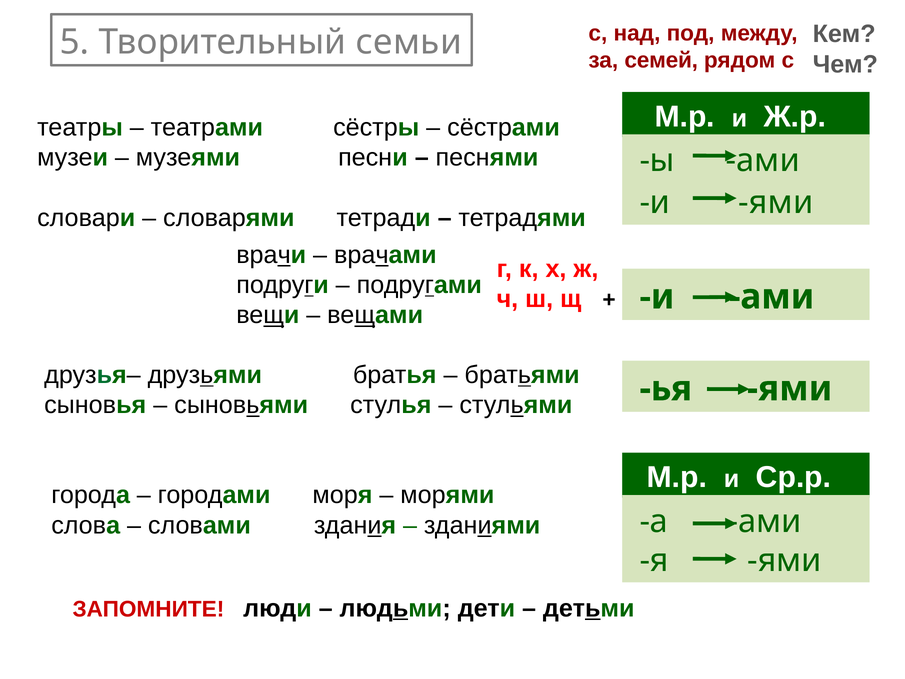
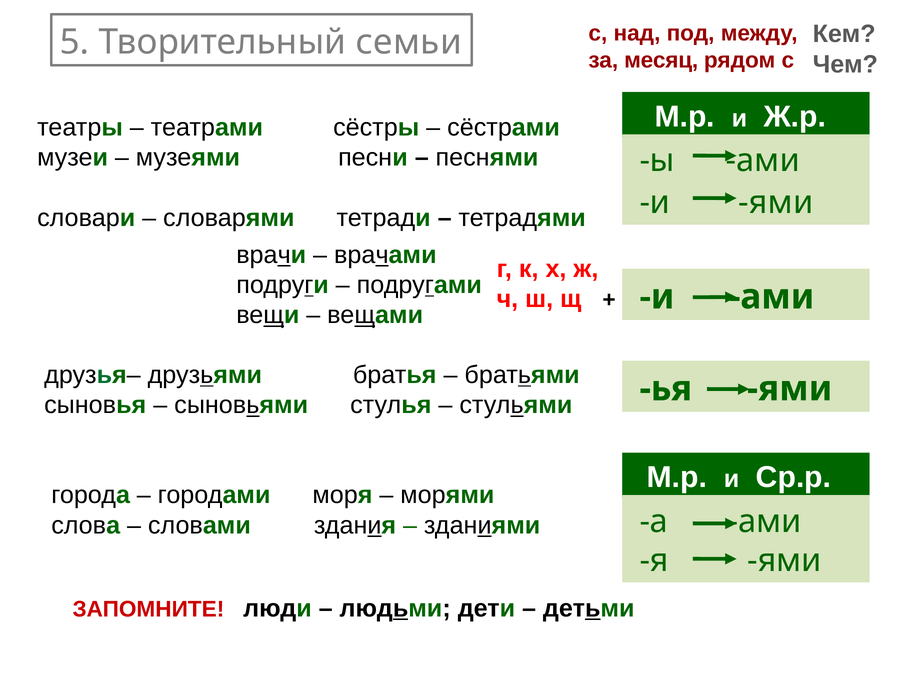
семей: семей -> месяц (661, 60)
